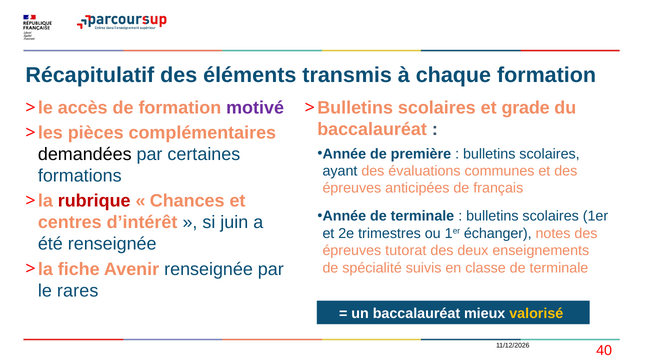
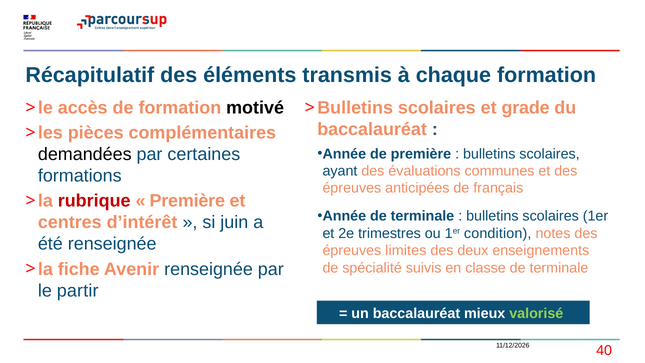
motivé colour: purple -> black (255, 108)
Chances: Chances -> Première (187, 201)
échanger: échanger -> condition (498, 233)
tutorat: tutorat -> limites (406, 250)
rares: rares -> partir (78, 291)
valorisé colour: yellow -> light green (536, 313)
